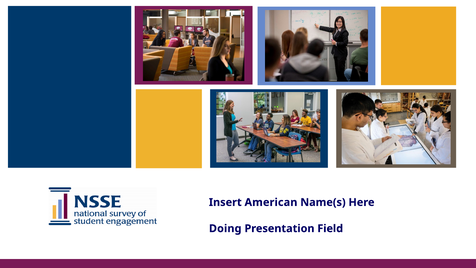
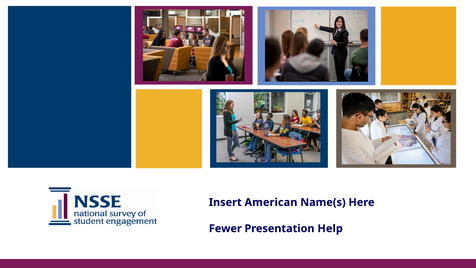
Doing: Doing -> Fewer (225, 228)
Field: Field -> Help (330, 228)
